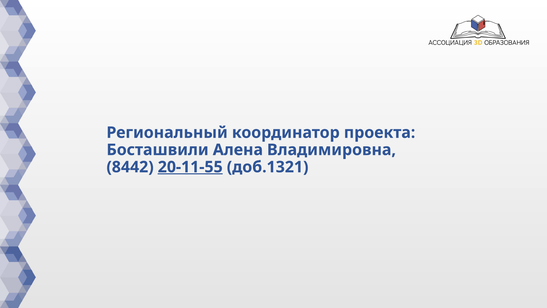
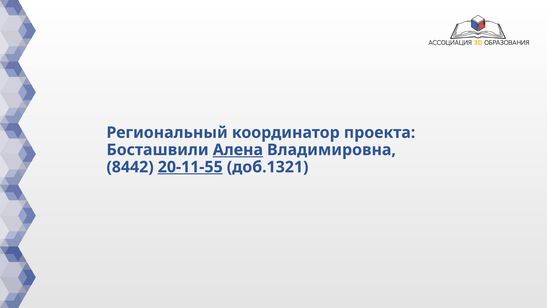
Алена underline: none -> present (238, 150)
